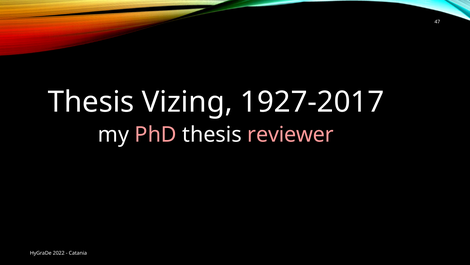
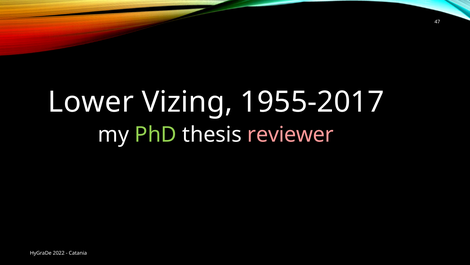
Thesis: Thesis -> Lower (91, 102)
1927-2017: 1927-2017 -> 1955-2017 (312, 102)
PhD colour: pink -> light green (156, 134)
